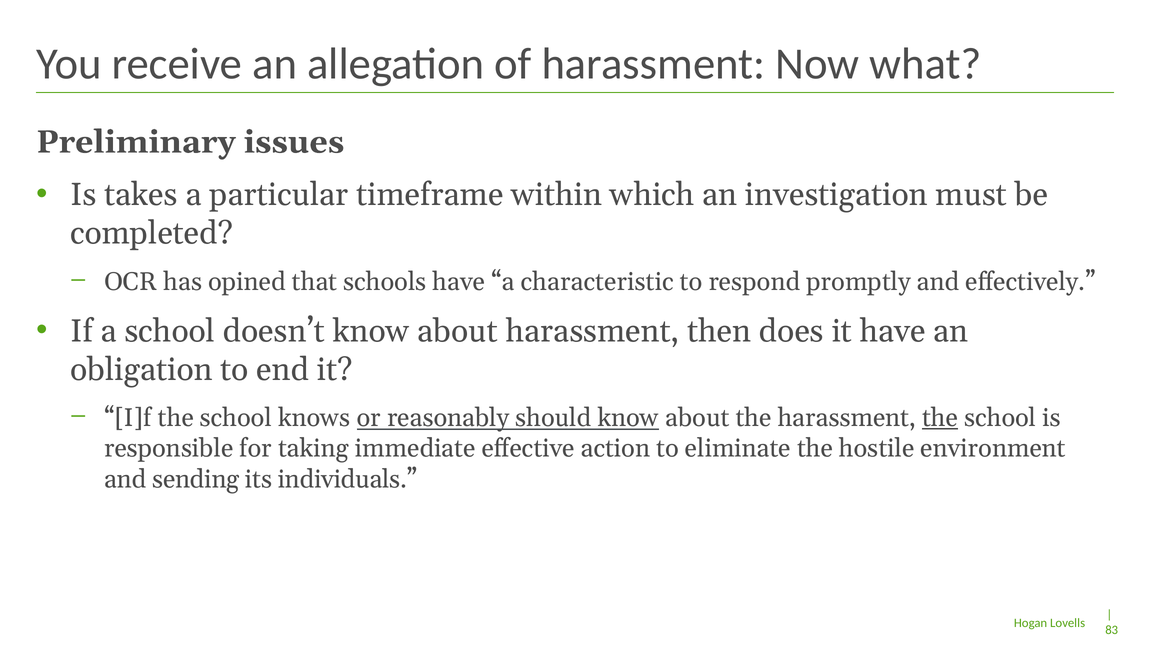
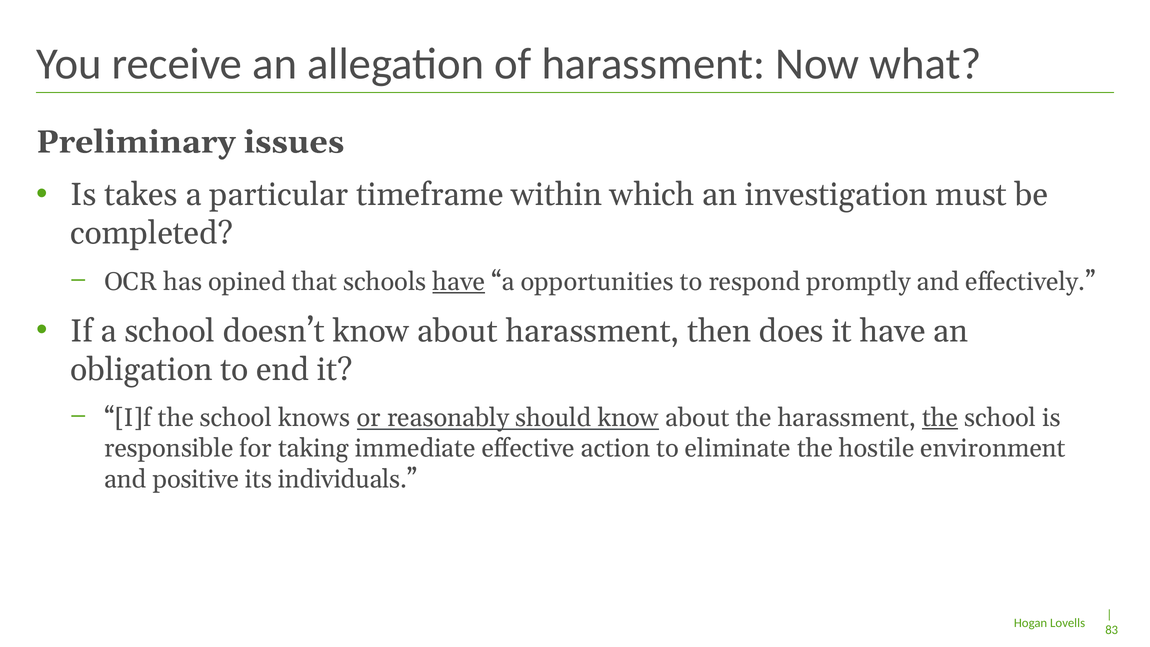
have underline: none -> present (459, 282)
characteristic: characteristic -> opportunities (597, 282)
sending: sending -> positive (196, 479)
